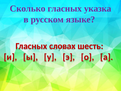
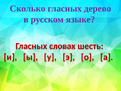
указка: указка -> дерево (98, 9)
